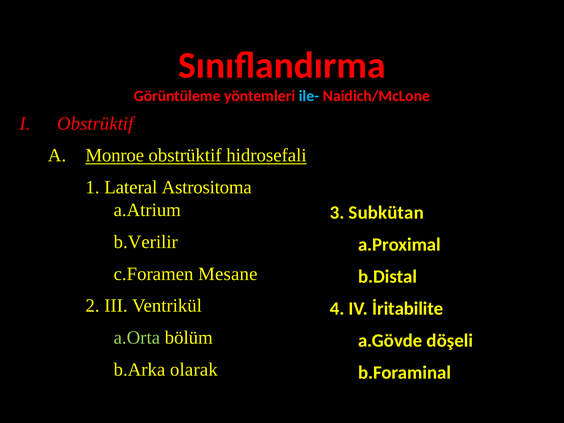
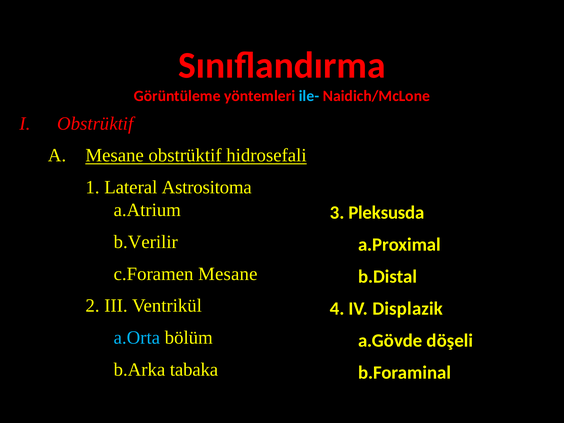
Monroe: Monroe -> Mesane (115, 155)
Subkütan: Subkütan -> Pleksusda (386, 213)
İritabilite: İritabilite -> Displazik (408, 309)
a.Orta colour: light green -> light blue (137, 338)
olarak: olarak -> tabaka (194, 370)
